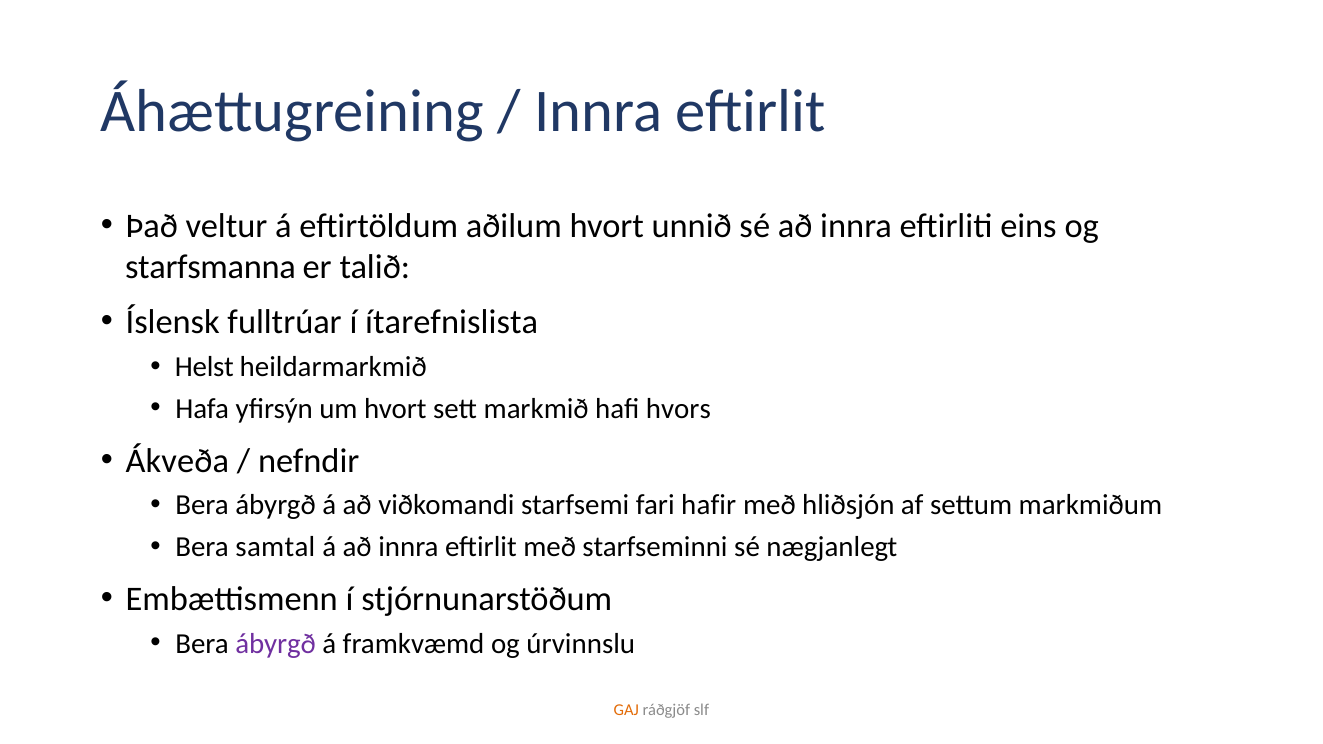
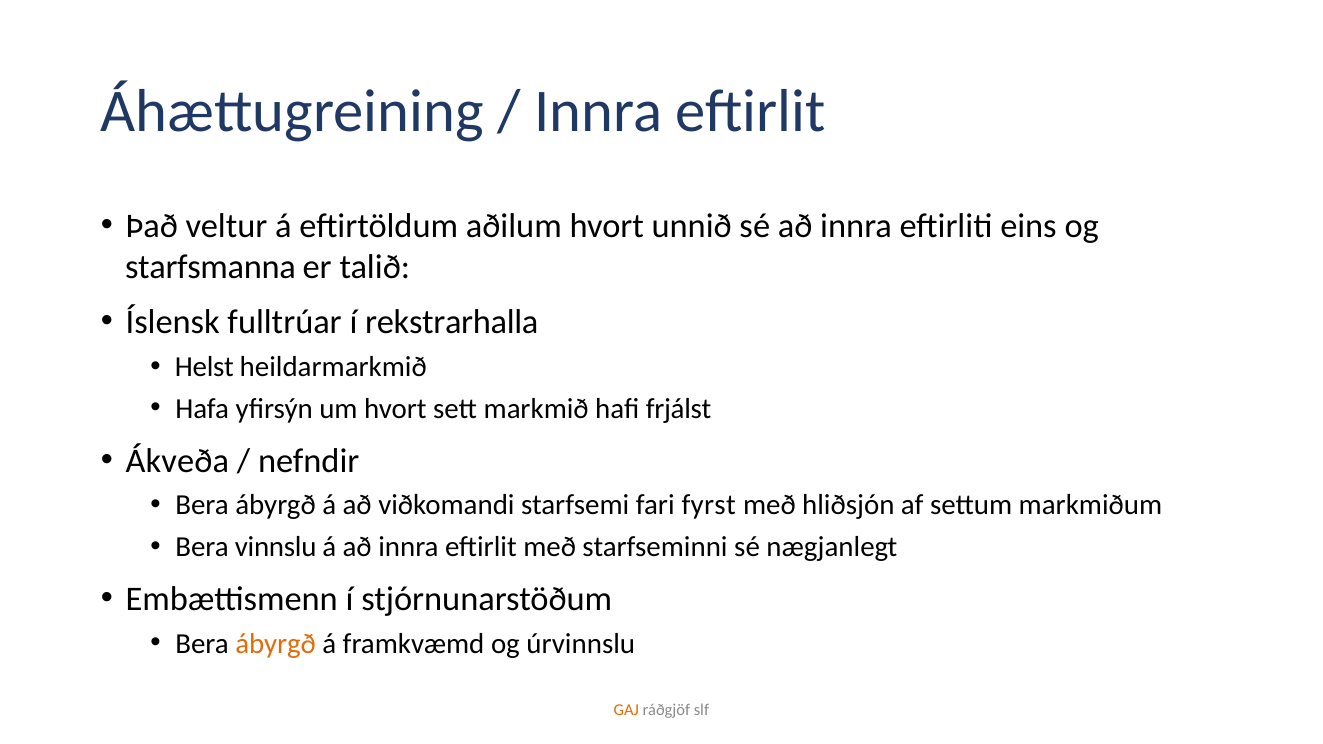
ítarefnislista: ítarefnislista -> rekstrarhalla (452, 323)
hvors: hvors -> frjálst (679, 409)
hafir: hafir -> fyrst (709, 505)
samtal: samtal -> vinnslu (276, 547)
ábyrgð colour: purple -> orange (276, 644)
